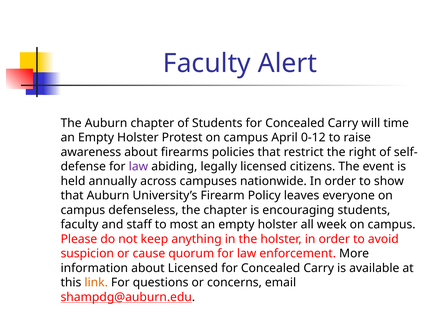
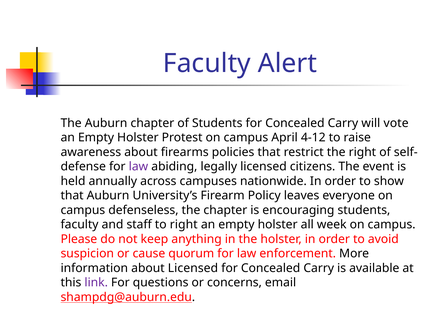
time: time -> vote (396, 123)
0-12: 0-12 -> 4-12 (313, 138)
to most: most -> right (184, 225)
link colour: orange -> purple (96, 283)
